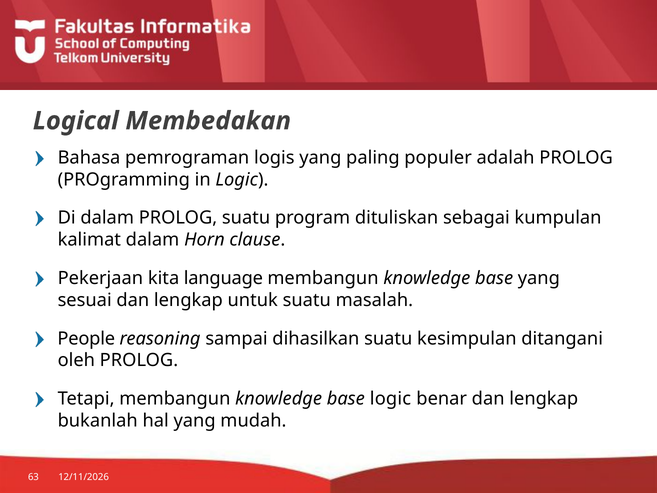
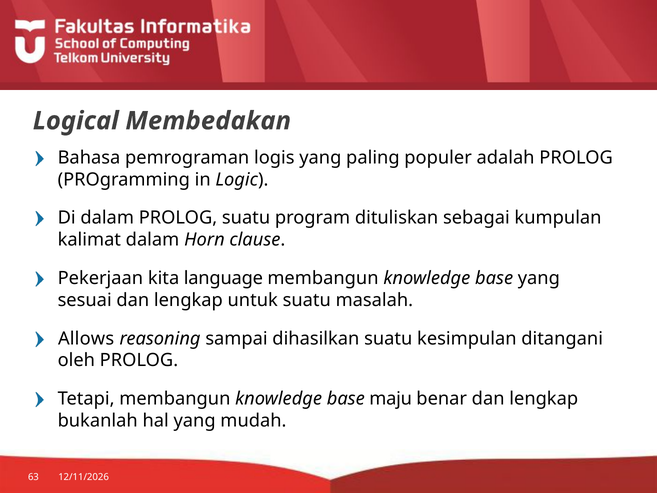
People: People -> Allows (86, 338)
base logic: logic -> maju (391, 399)
